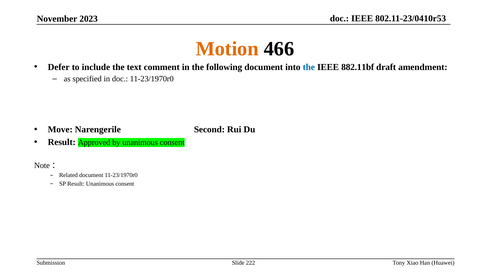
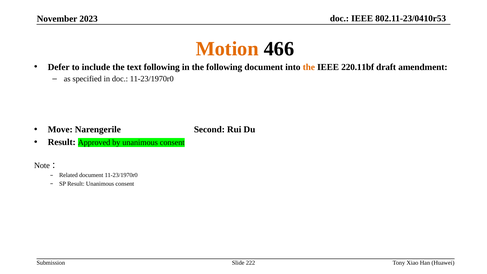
text comment: comment -> following (162, 67)
the colour: blue -> orange (309, 67)
882.11bf: 882.11bf -> 220.11bf (358, 67)
